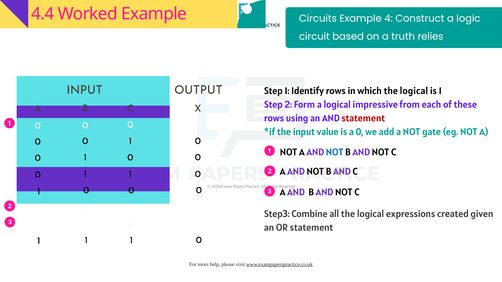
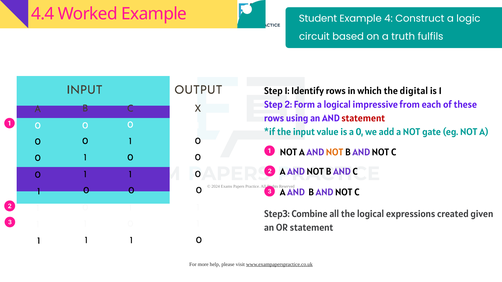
Circuits: Circuits -> Student (318, 19)
relies: relies -> fulfils (431, 37)
which the logical: logical -> digital (414, 91)
NOT colour: blue -> orange (335, 152)
